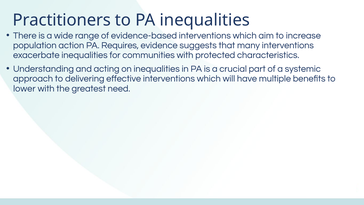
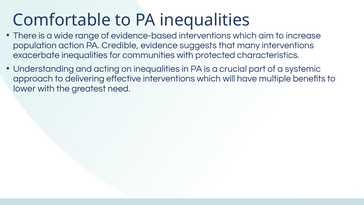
Practitioners: Practitioners -> Comfortable (62, 20)
Requires: Requires -> Credible (120, 45)
